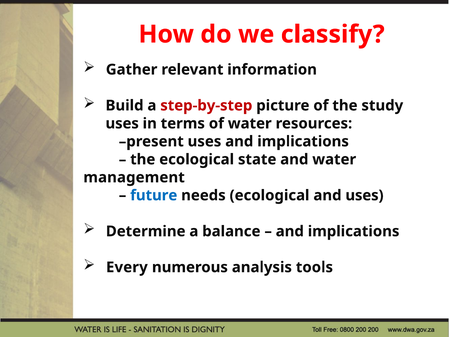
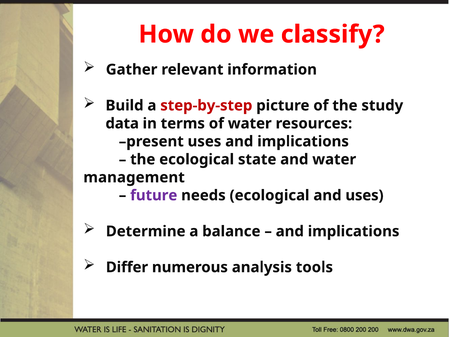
uses: uses -> data (122, 123)
future colour: blue -> purple (154, 195)
Every: Every -> Differ (127, 267)
